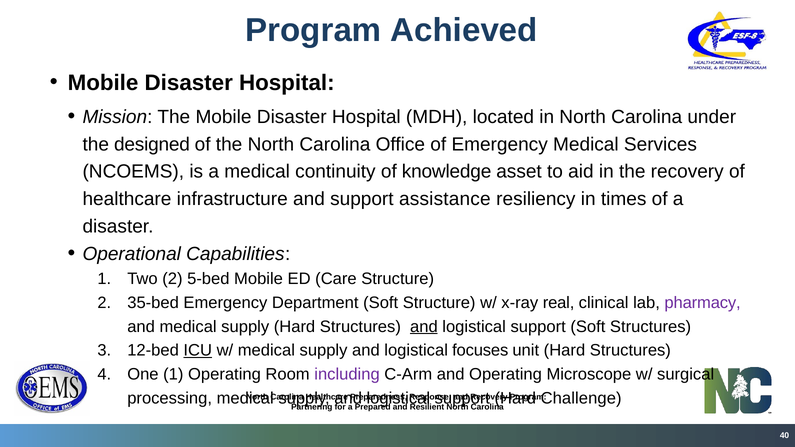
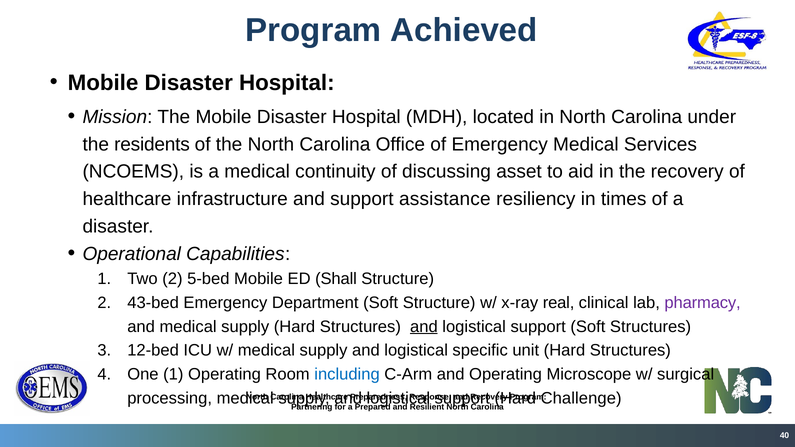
designed: designed -> residents (152, 144)
knowledge: knowledge -> discussing (447, 172)
Care: Care -> Shall (336, 279)
35-bed: 35-bed -> 43-bed (153, 303)
ICU underline: present -> none (198, 351)
focuses: focuses -> specific (480, 351)
including colour: purple -> blue (347, 374)
